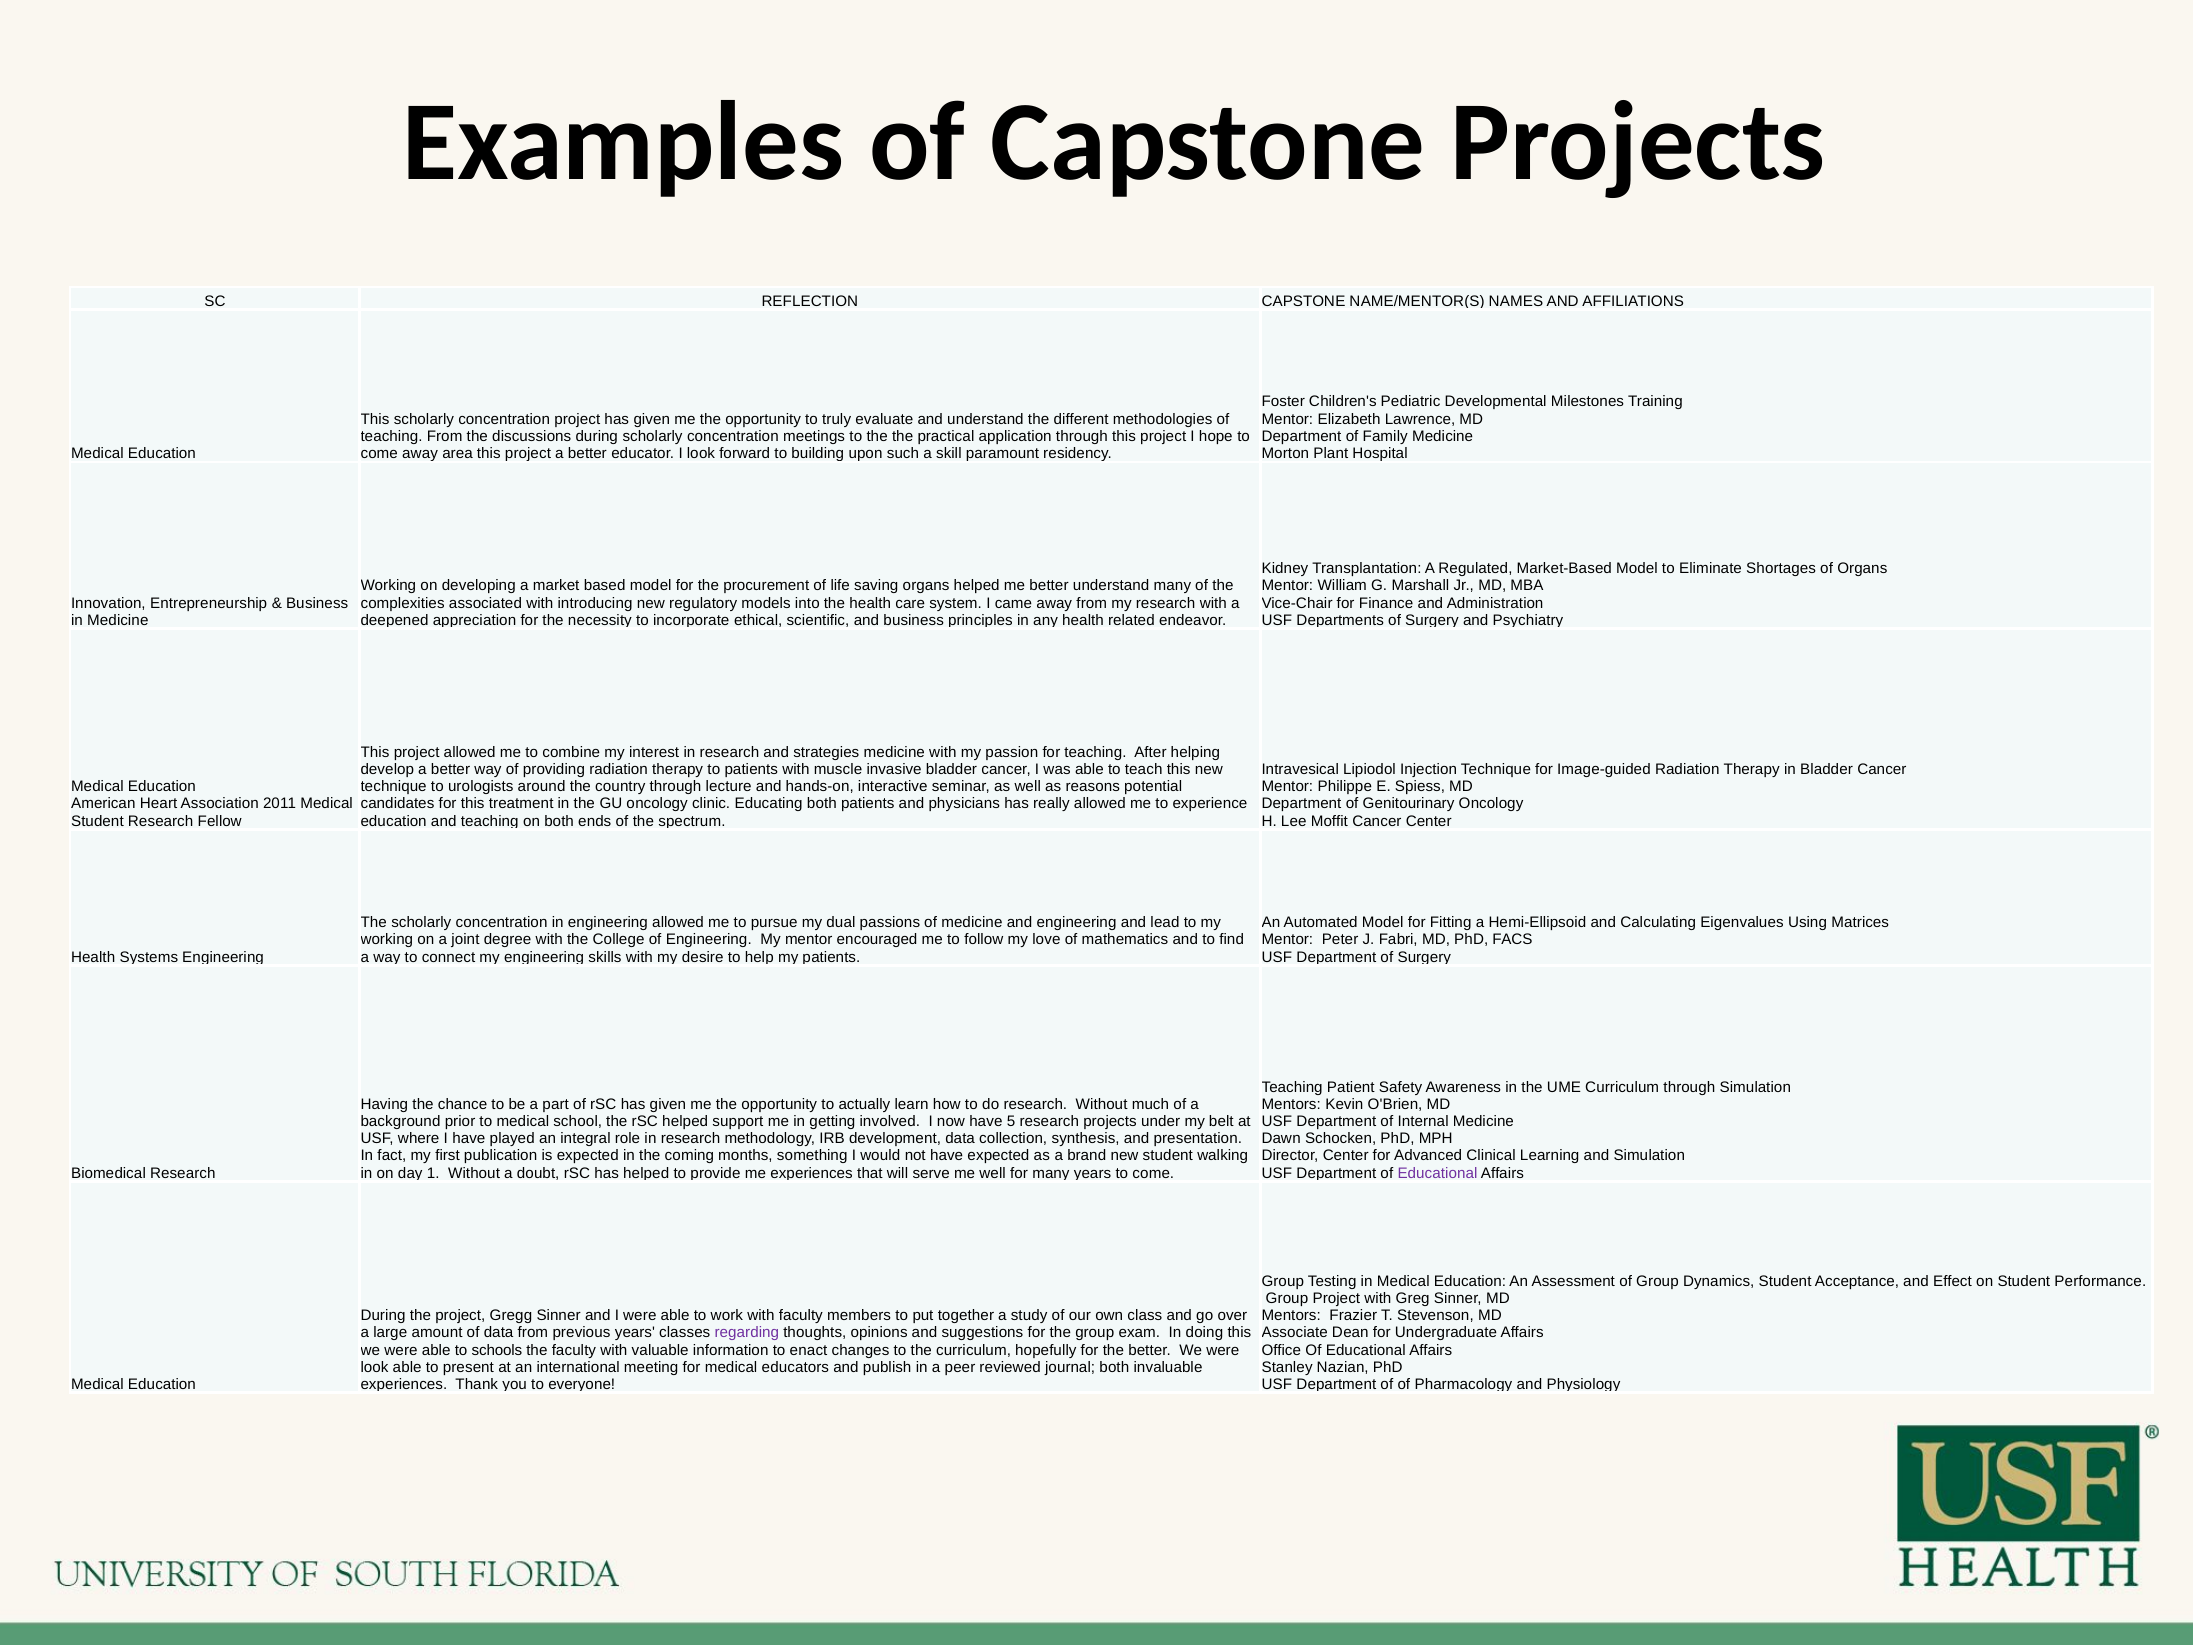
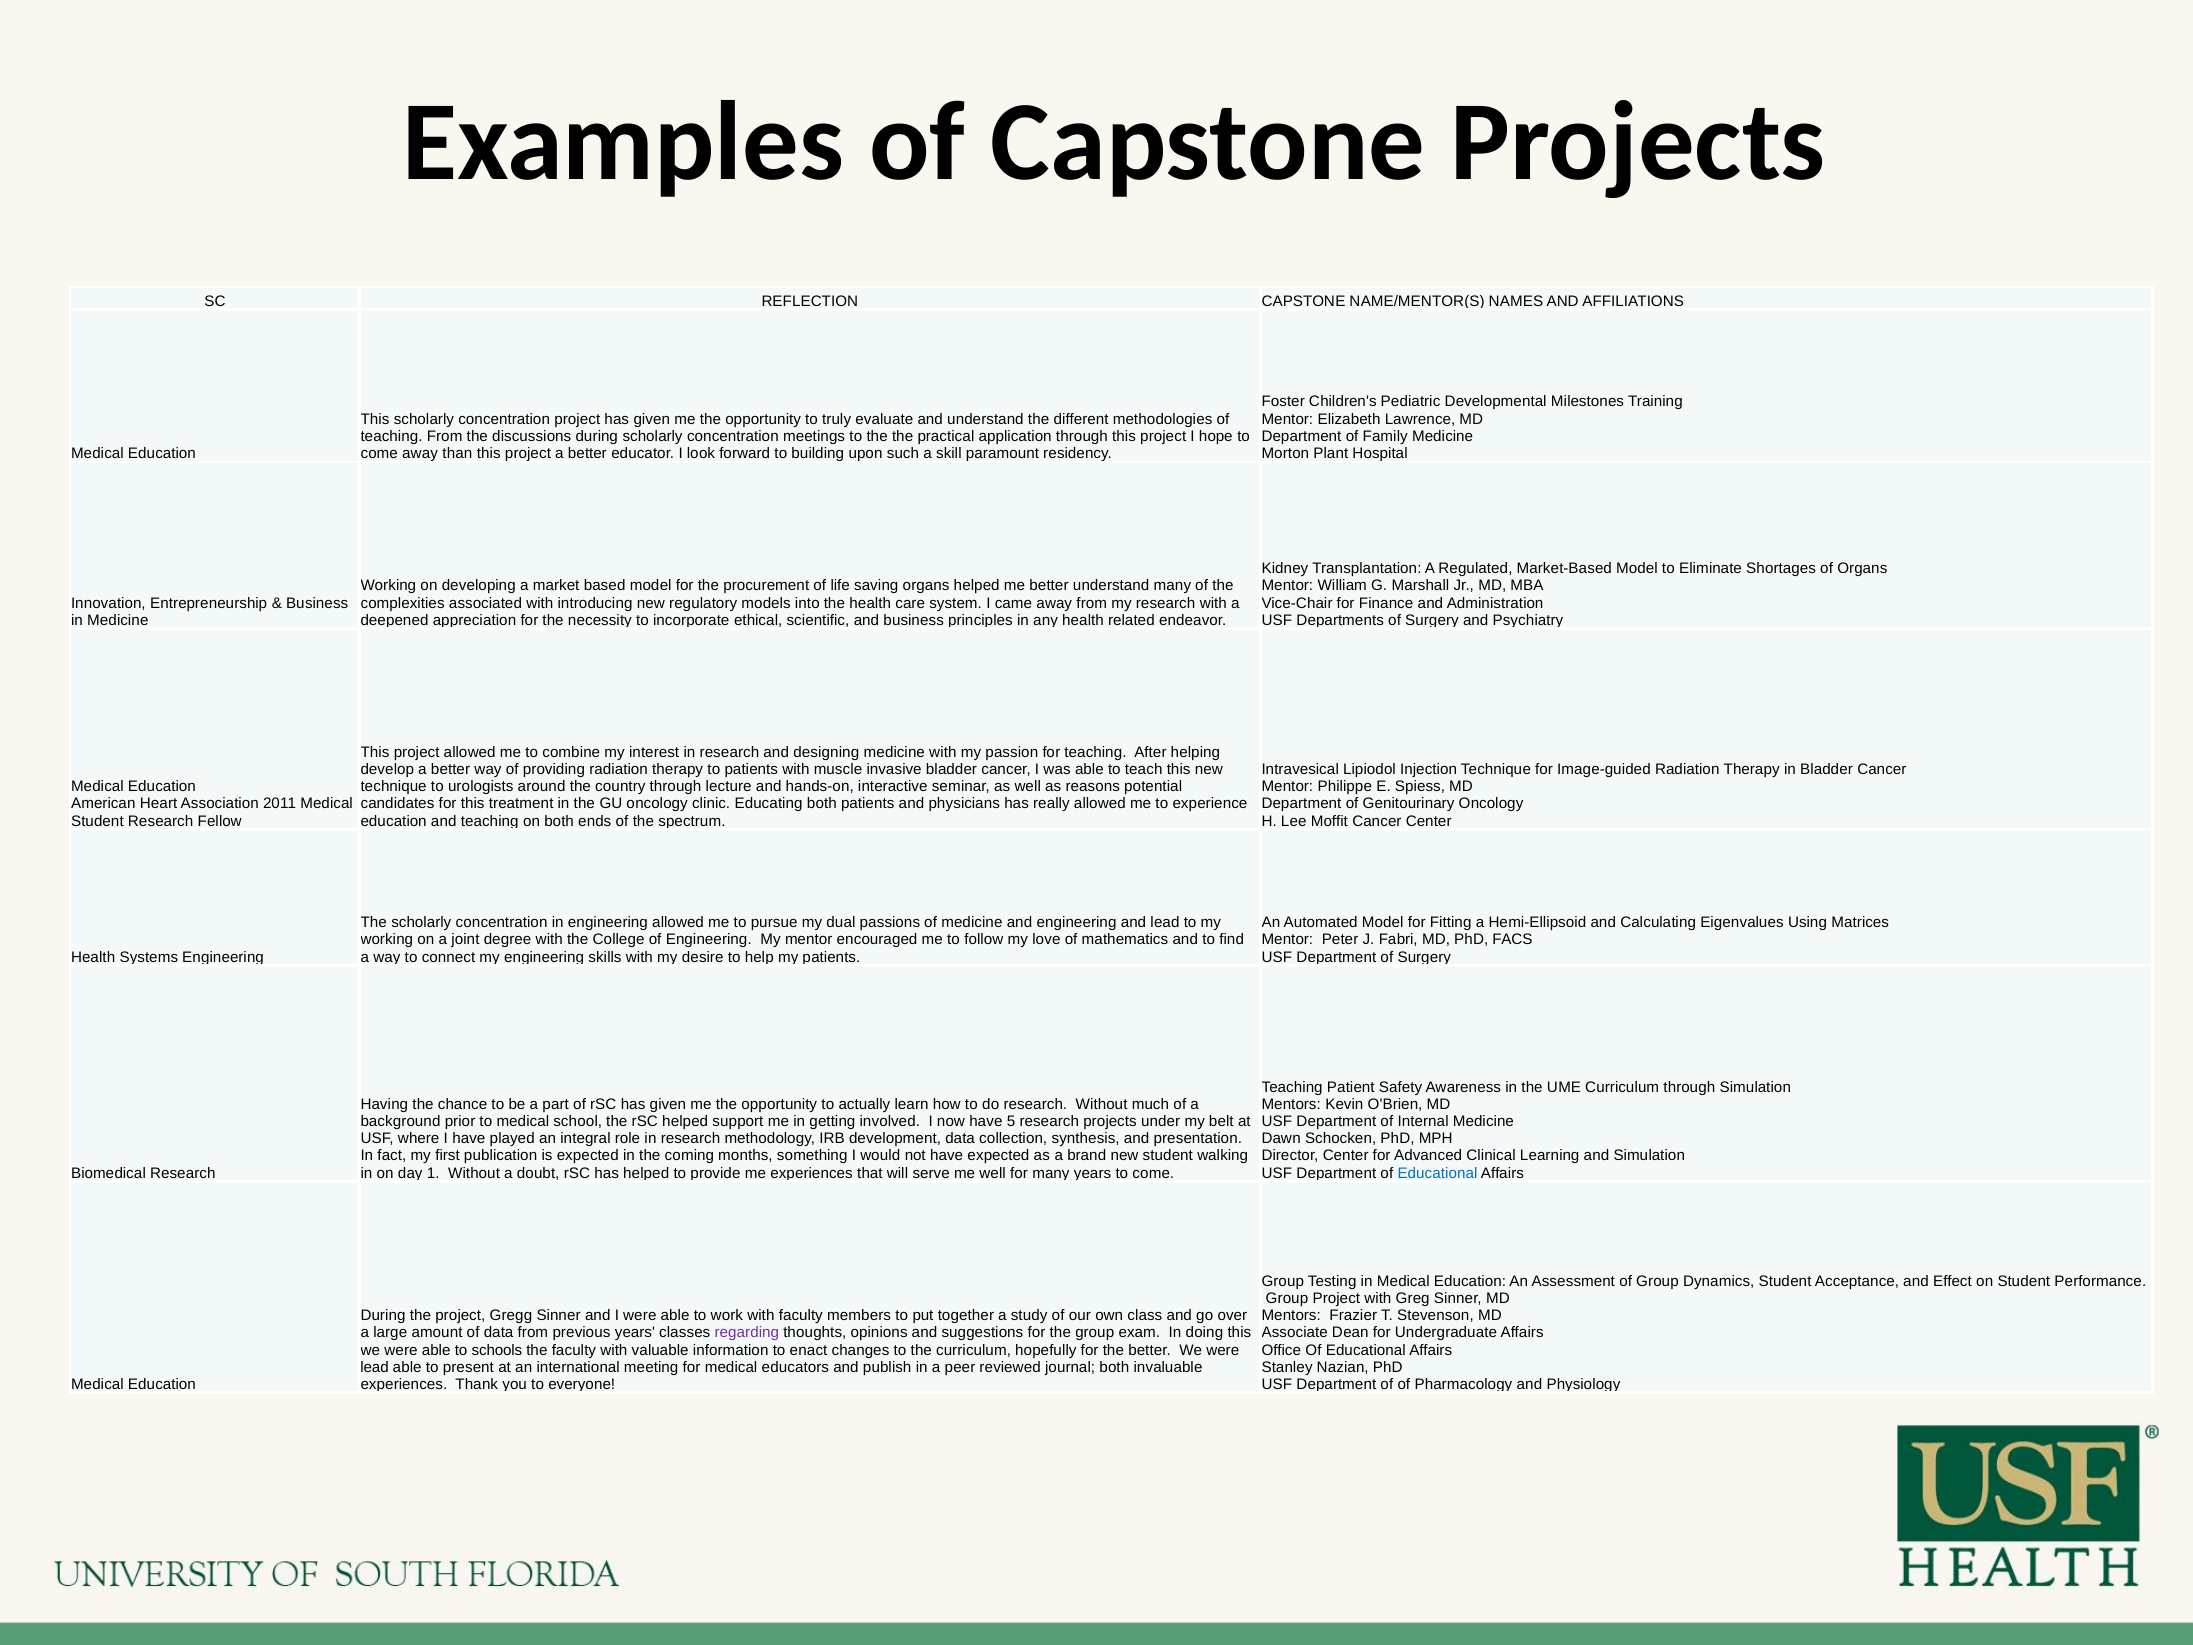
area: area -> than (457, 453)
strategies: strategies -> designing (826, 752)
Educational colour: purple -> blue (1437, 1173)
look: look -> lead (375, 1367)
